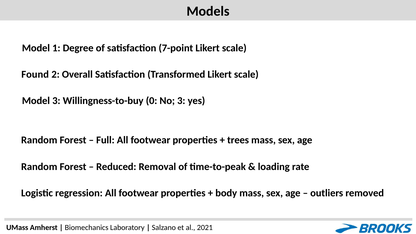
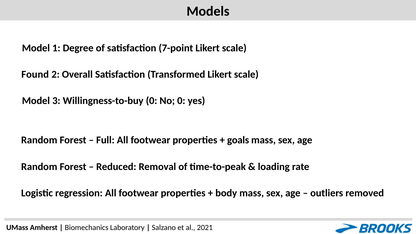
No 3: 3 -> 0 (181, 101)
trees: trees -> goals (238, 140)
